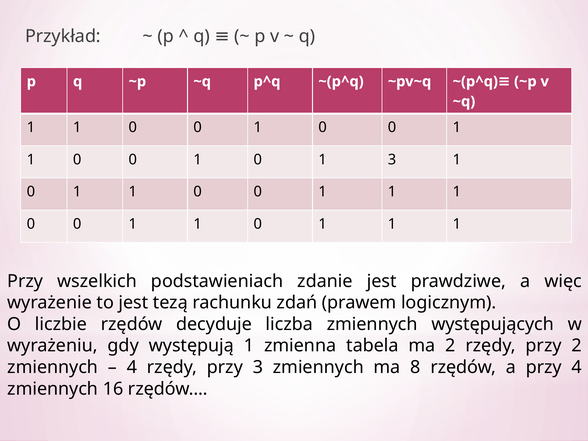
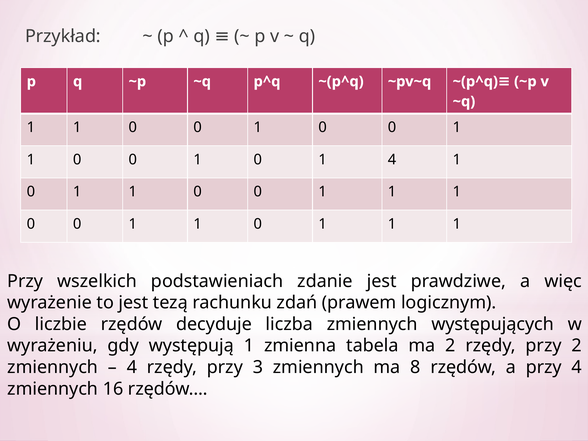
1 3: 3 -> 4 (392, 160)
